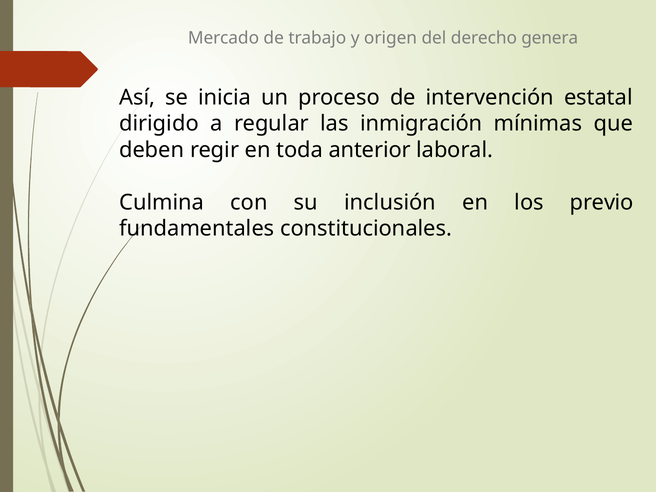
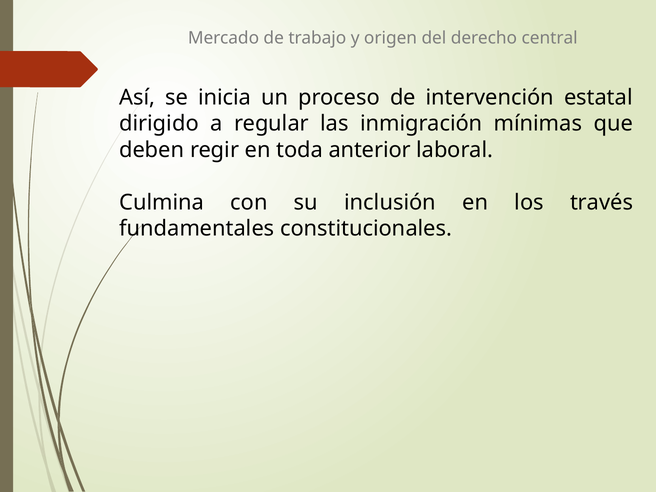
genera: genera -> central (550, 38)
previo: previo -> través (602, 202)
